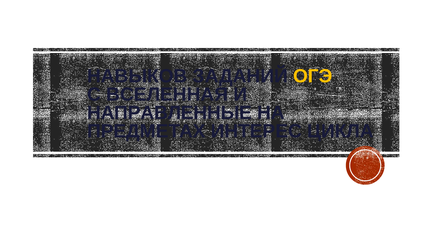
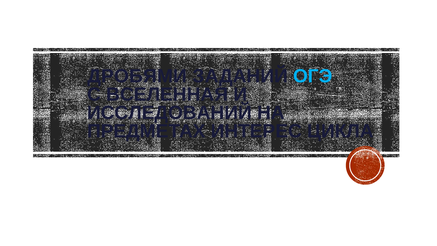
НАВЫКОВ: НАВЫКОВ -> ДРОБЯМИ (137, 76)
ОГЭ colour: yellow -> light blue (313, 76)
НАПРАВЛЕННЫЕ: НАПРАВЛЕННЫЕ -> ИССЛЕДОВАНИЙ (169, 113)
